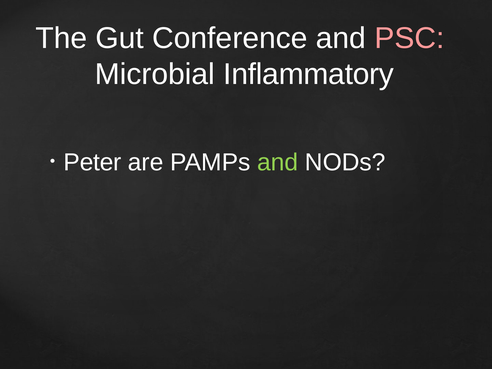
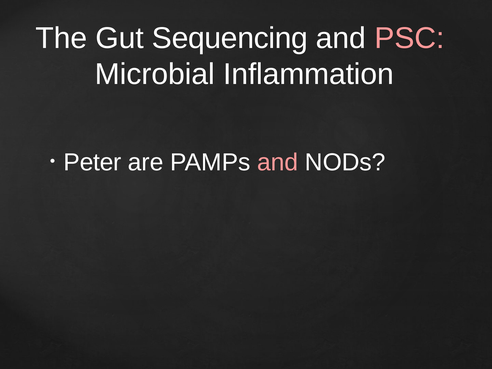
Conference: Conference -> Sequencing (230, 38)
Inflammatory: Inflammatory -> Inflammation (309, 74)
and colour: light green -> pink (278, 163)
